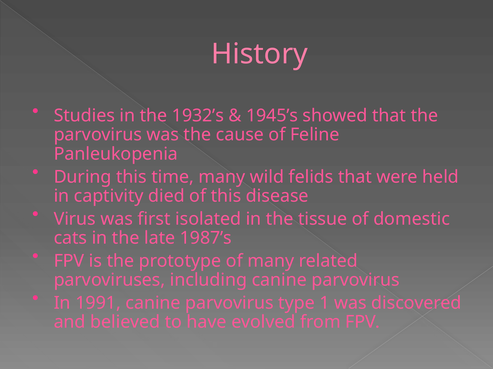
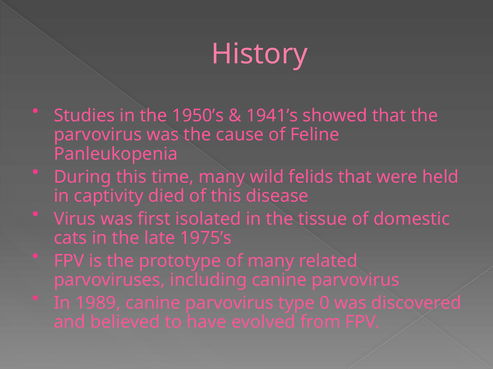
1932’s: 1932’s -> 1950’s (198, 116)
1945’s: 1945’s -> 1941’s (272, 116)
1987’s: 1987’s -> 1975’s (206, 239)
1991: 1991 -> 1989 (98, 304)
1: 1 -> 0 (324, 304)
